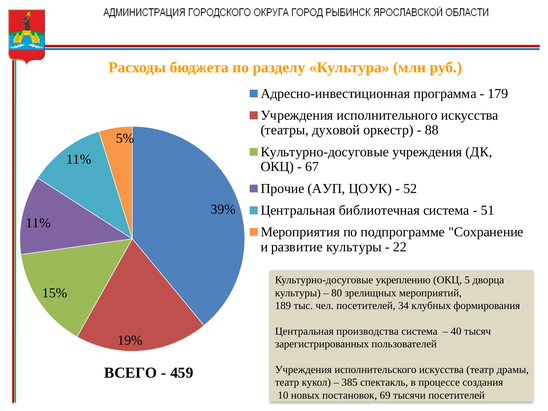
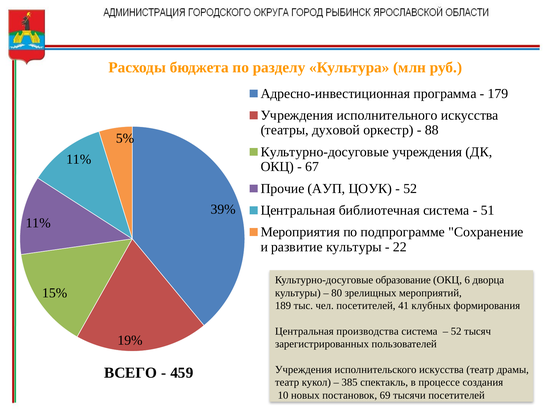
укреплению: укреплению -> образование (403, 280)
5: 5 -> 6 (467, 280)
34: 34 -> 41 (404, 306)
40: 40 -> 52 (456, 331)
